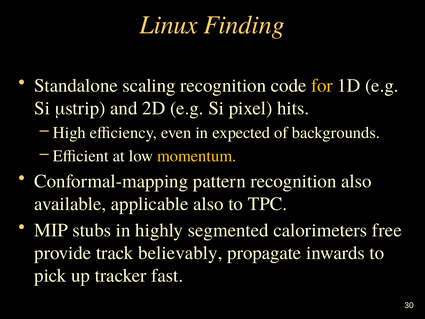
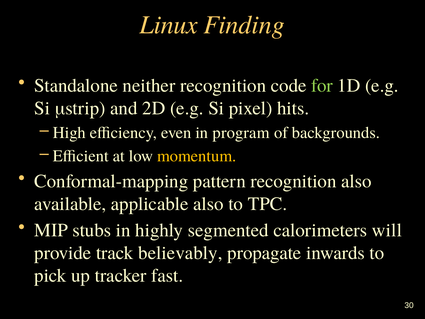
scaling: scaling -> neither (149, 86)
for colour: yellow -> light green (322, 86)
expected: expected -> program (241, 133)
free: free -> will (387, 230)
